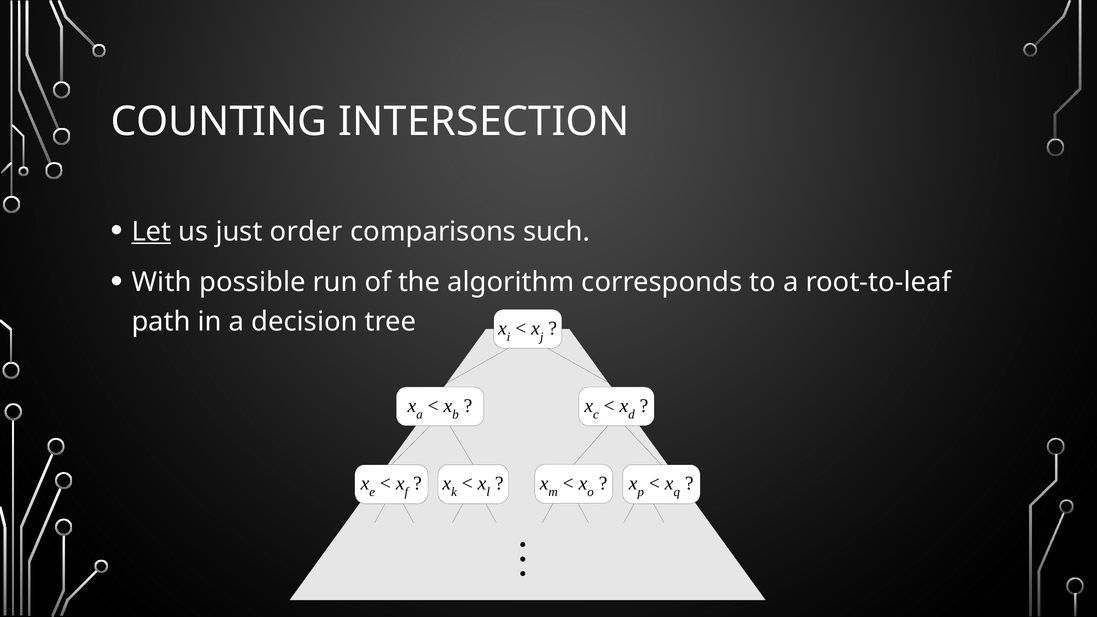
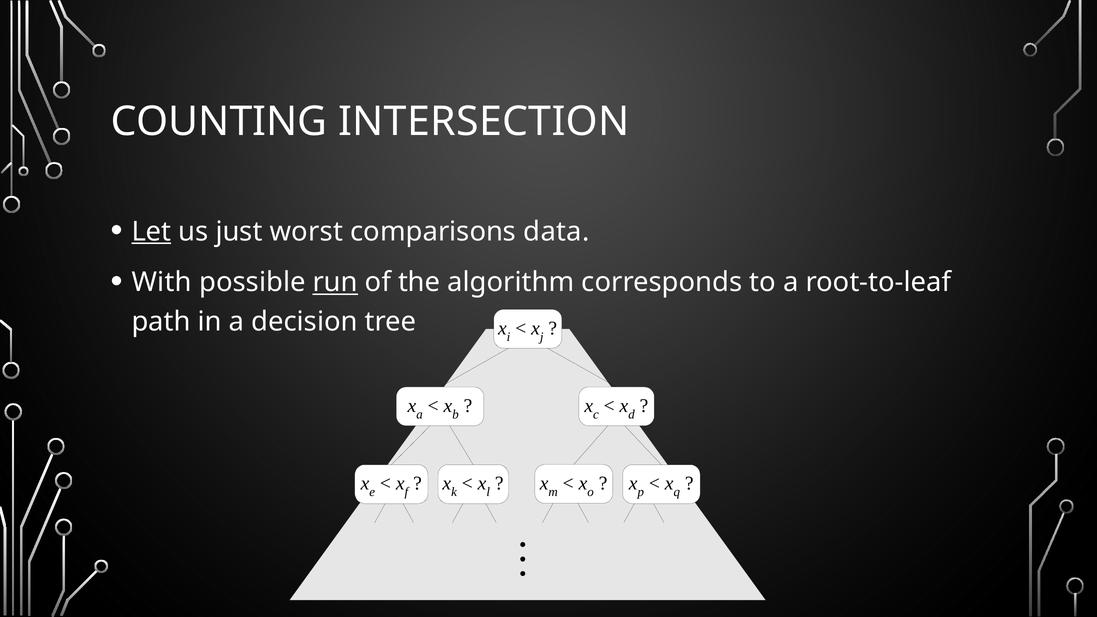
order: order -> worst (306, 231)
such: such -> data (556, 231)
run underline: none -> present (335, 282)
